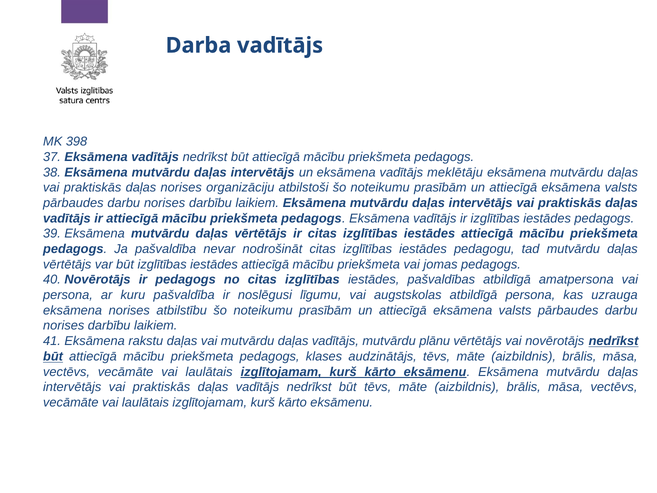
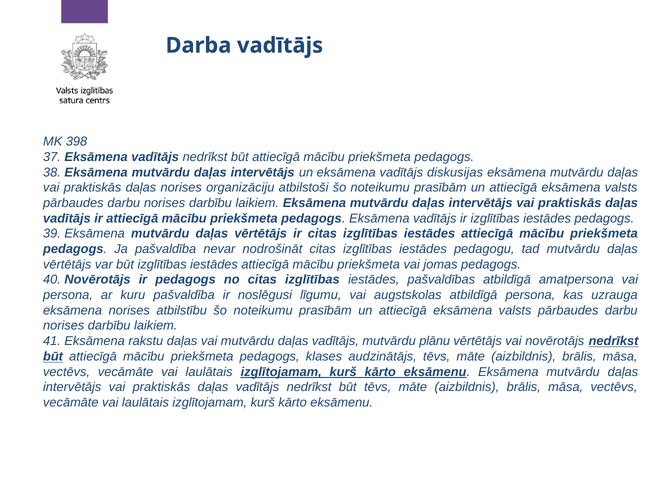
meklētāju: meklētāju -> diskusijas (455, 172)
